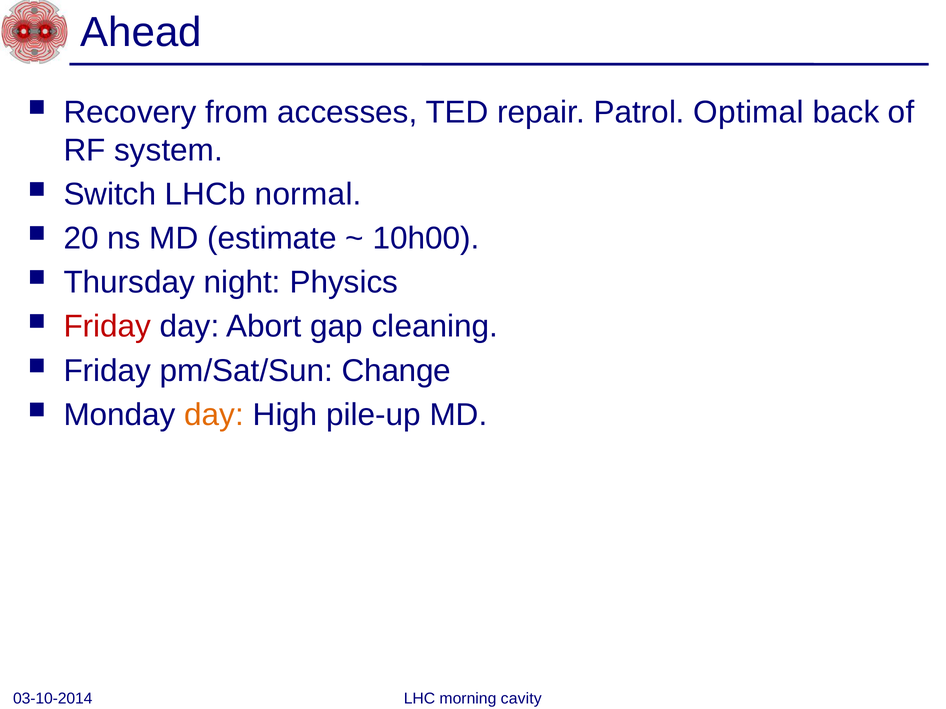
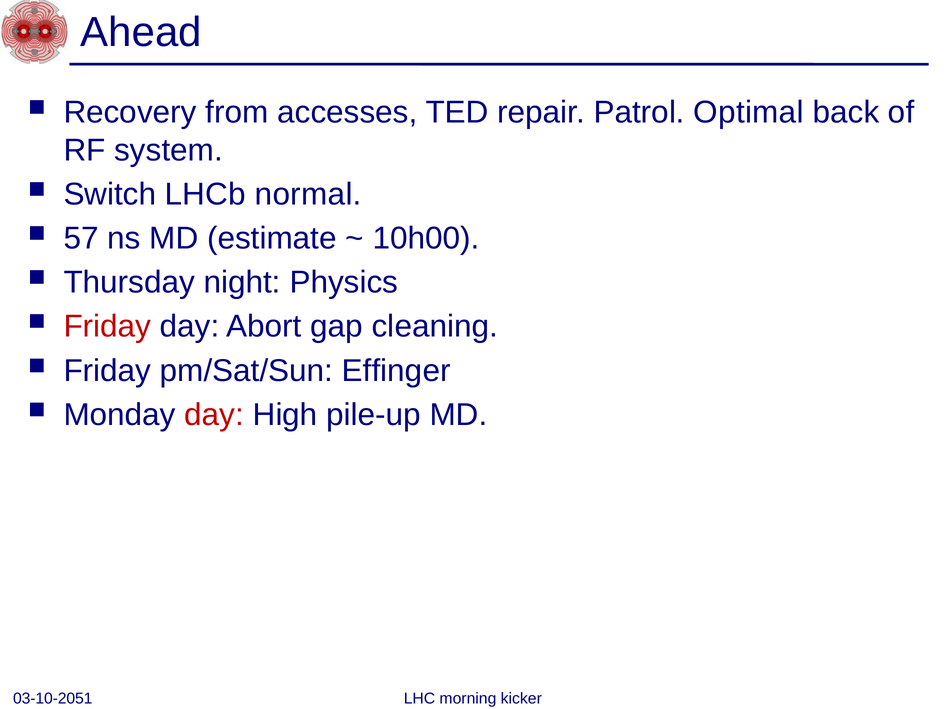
20: 20 -> 57 (81, 239)
Change: Change -> Effinger (396, 371)
day colour: orange -> red (214, 415)
03-10-2014: 03-10-2014 -> 03-10-2051 (53, 699)
cavity: cavity -> kicker (521, 699)
